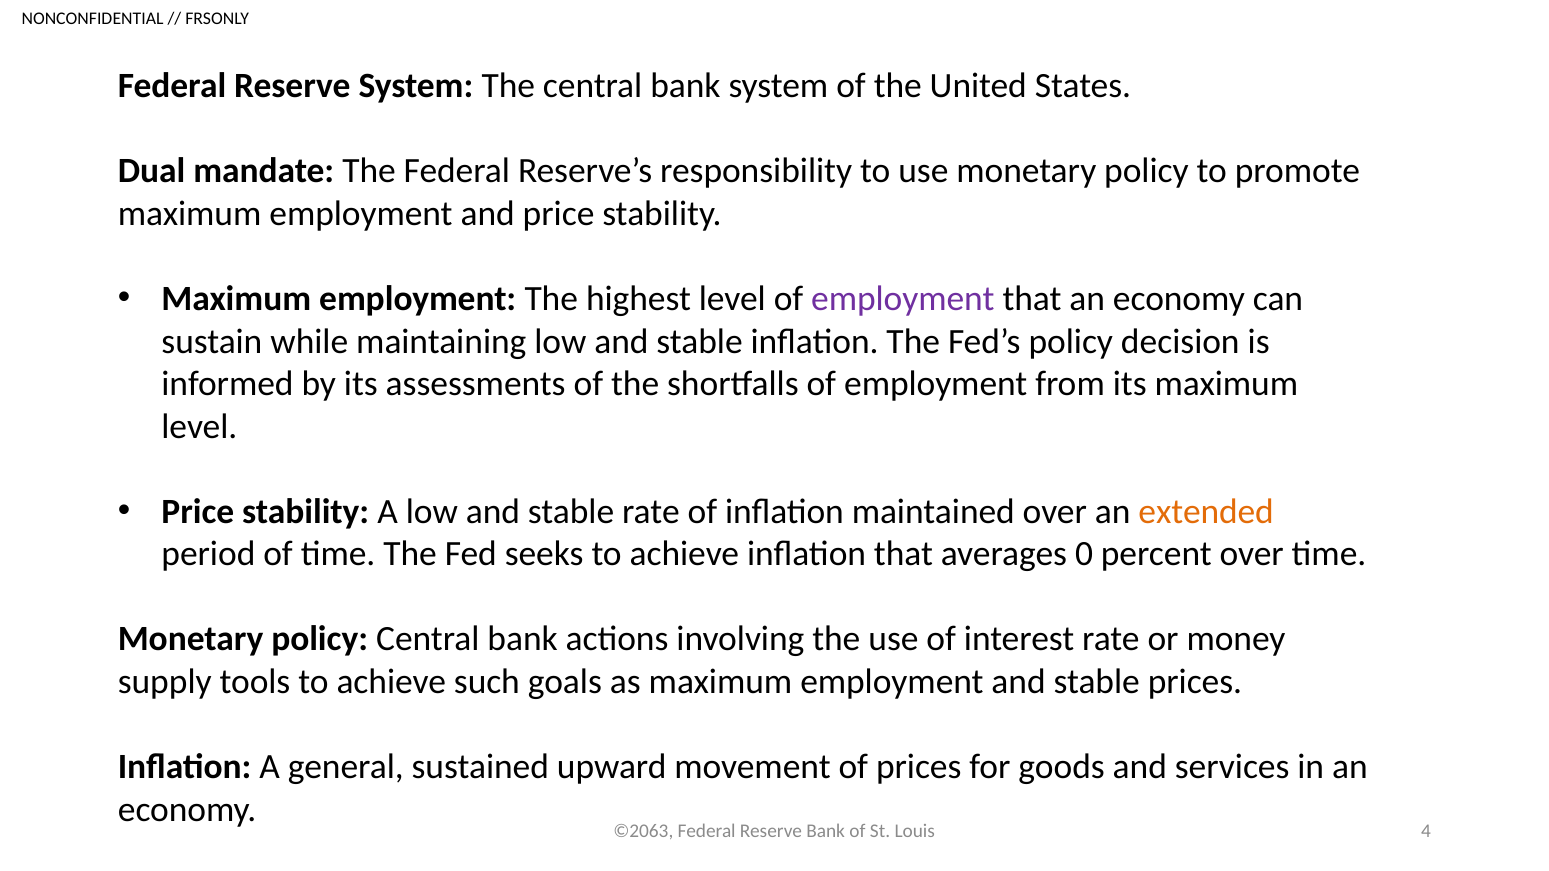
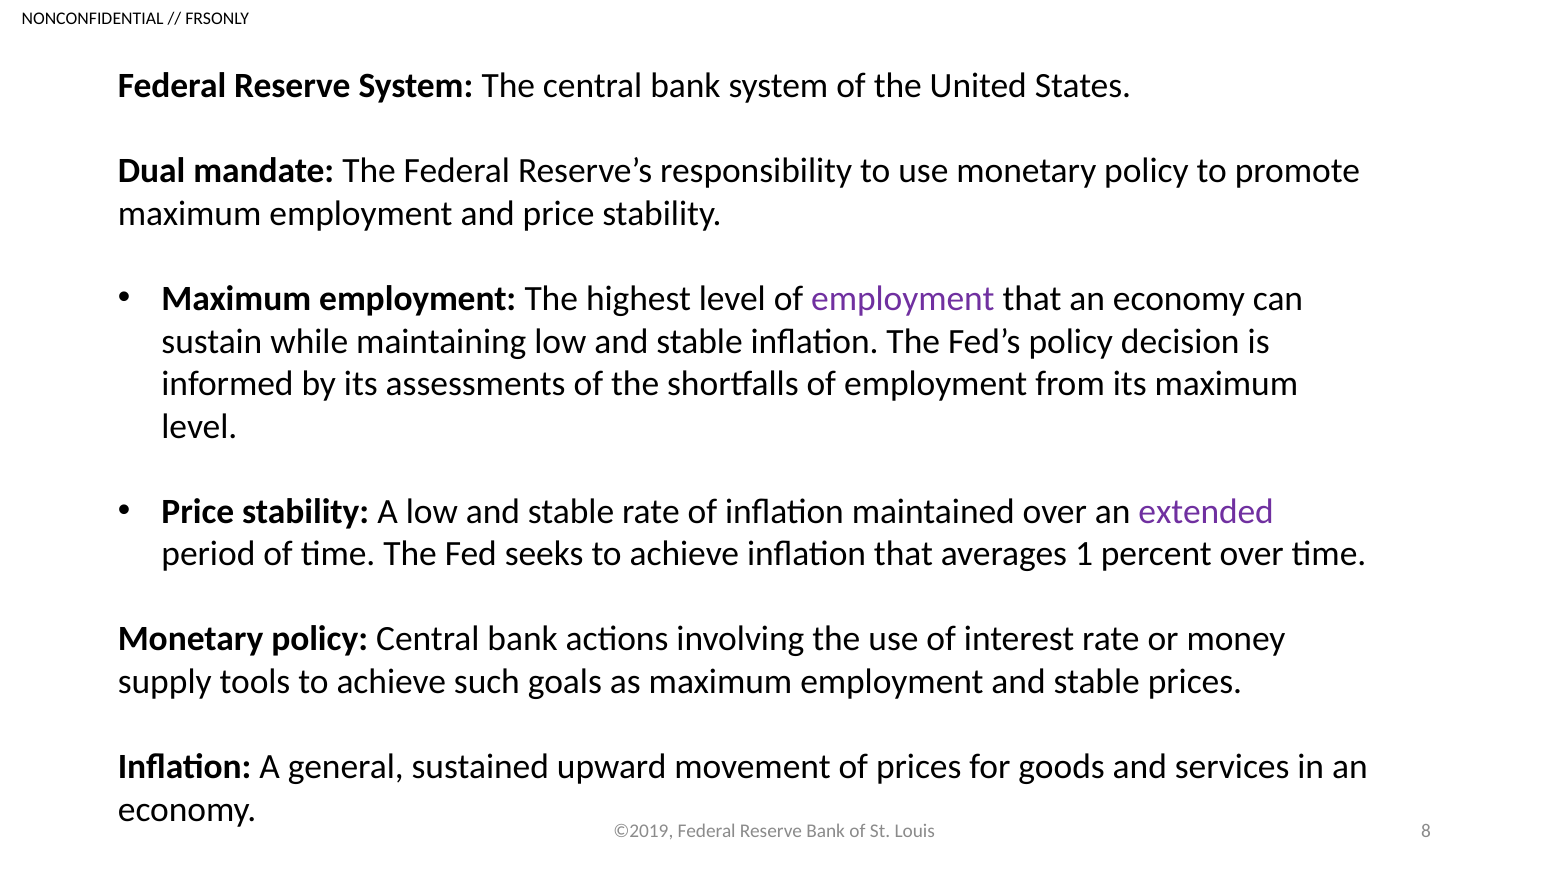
extended colour: orange -> purple (1206, 512)
0: 0 -> 1 (1084, 554)
©2063: ©2063 -> ©2019 (643, 832)
4: 4 -> 8 (1426, 832)
